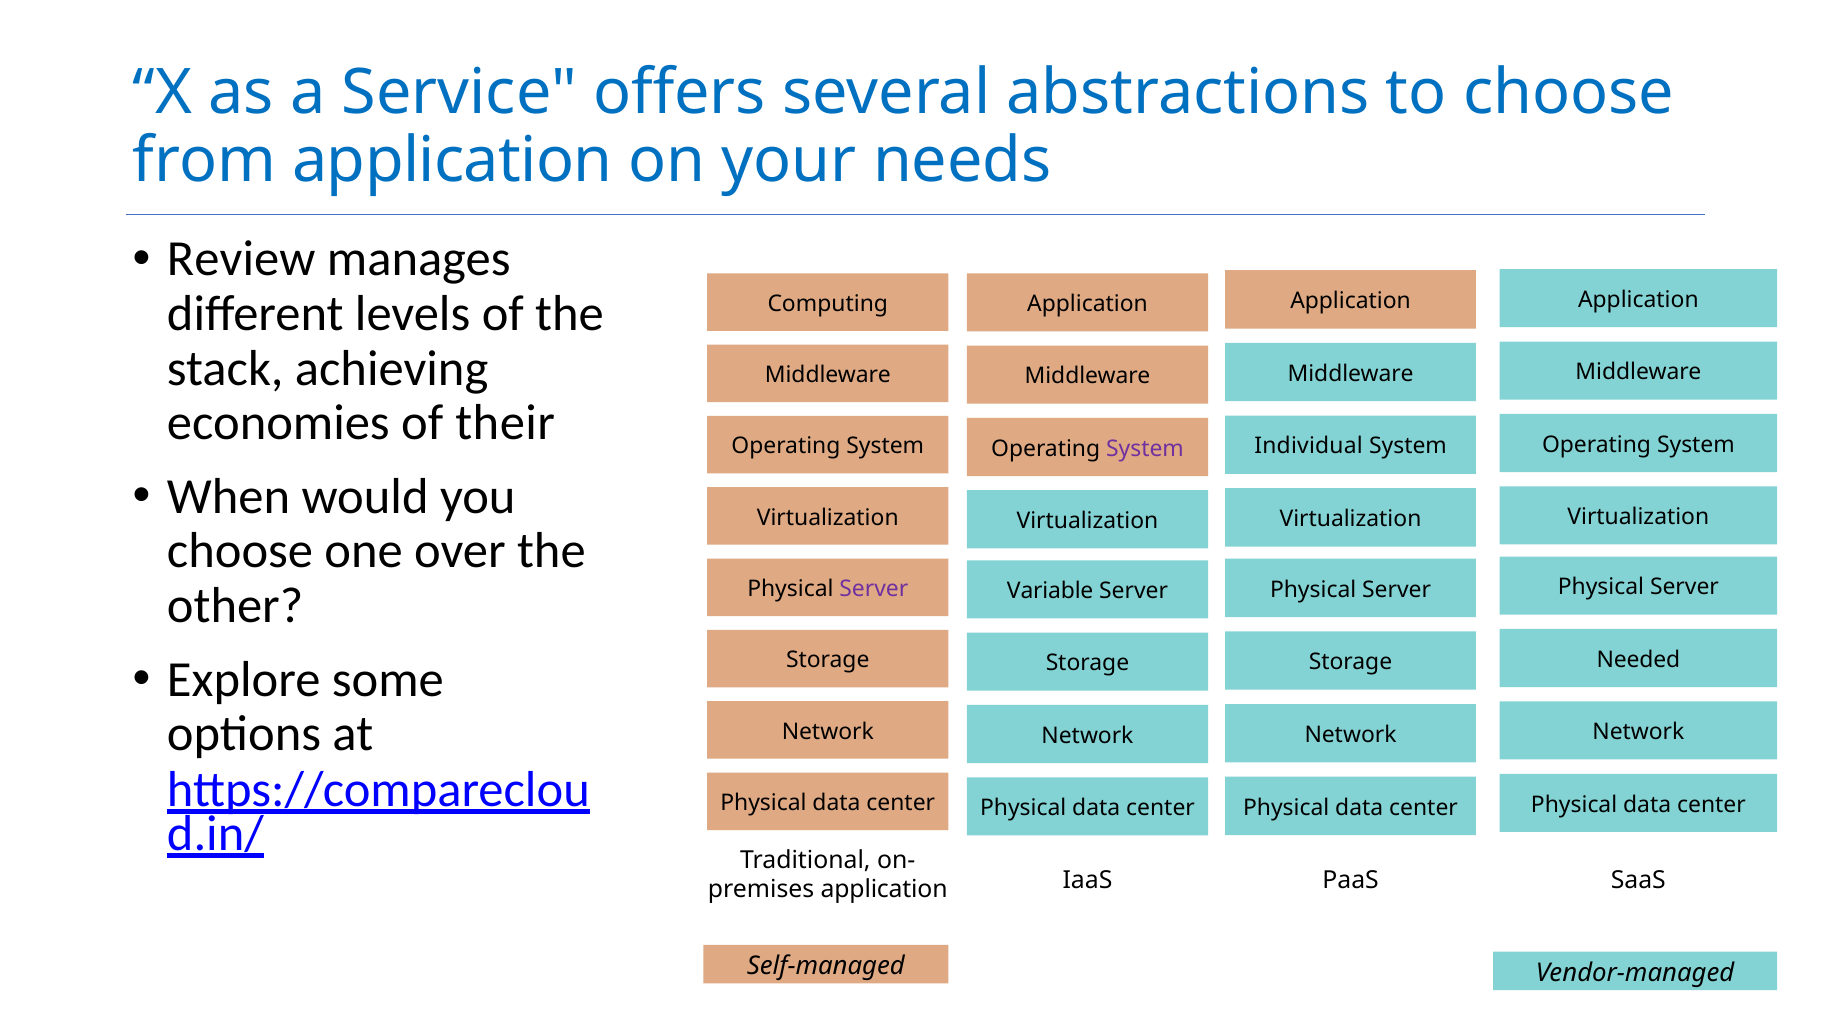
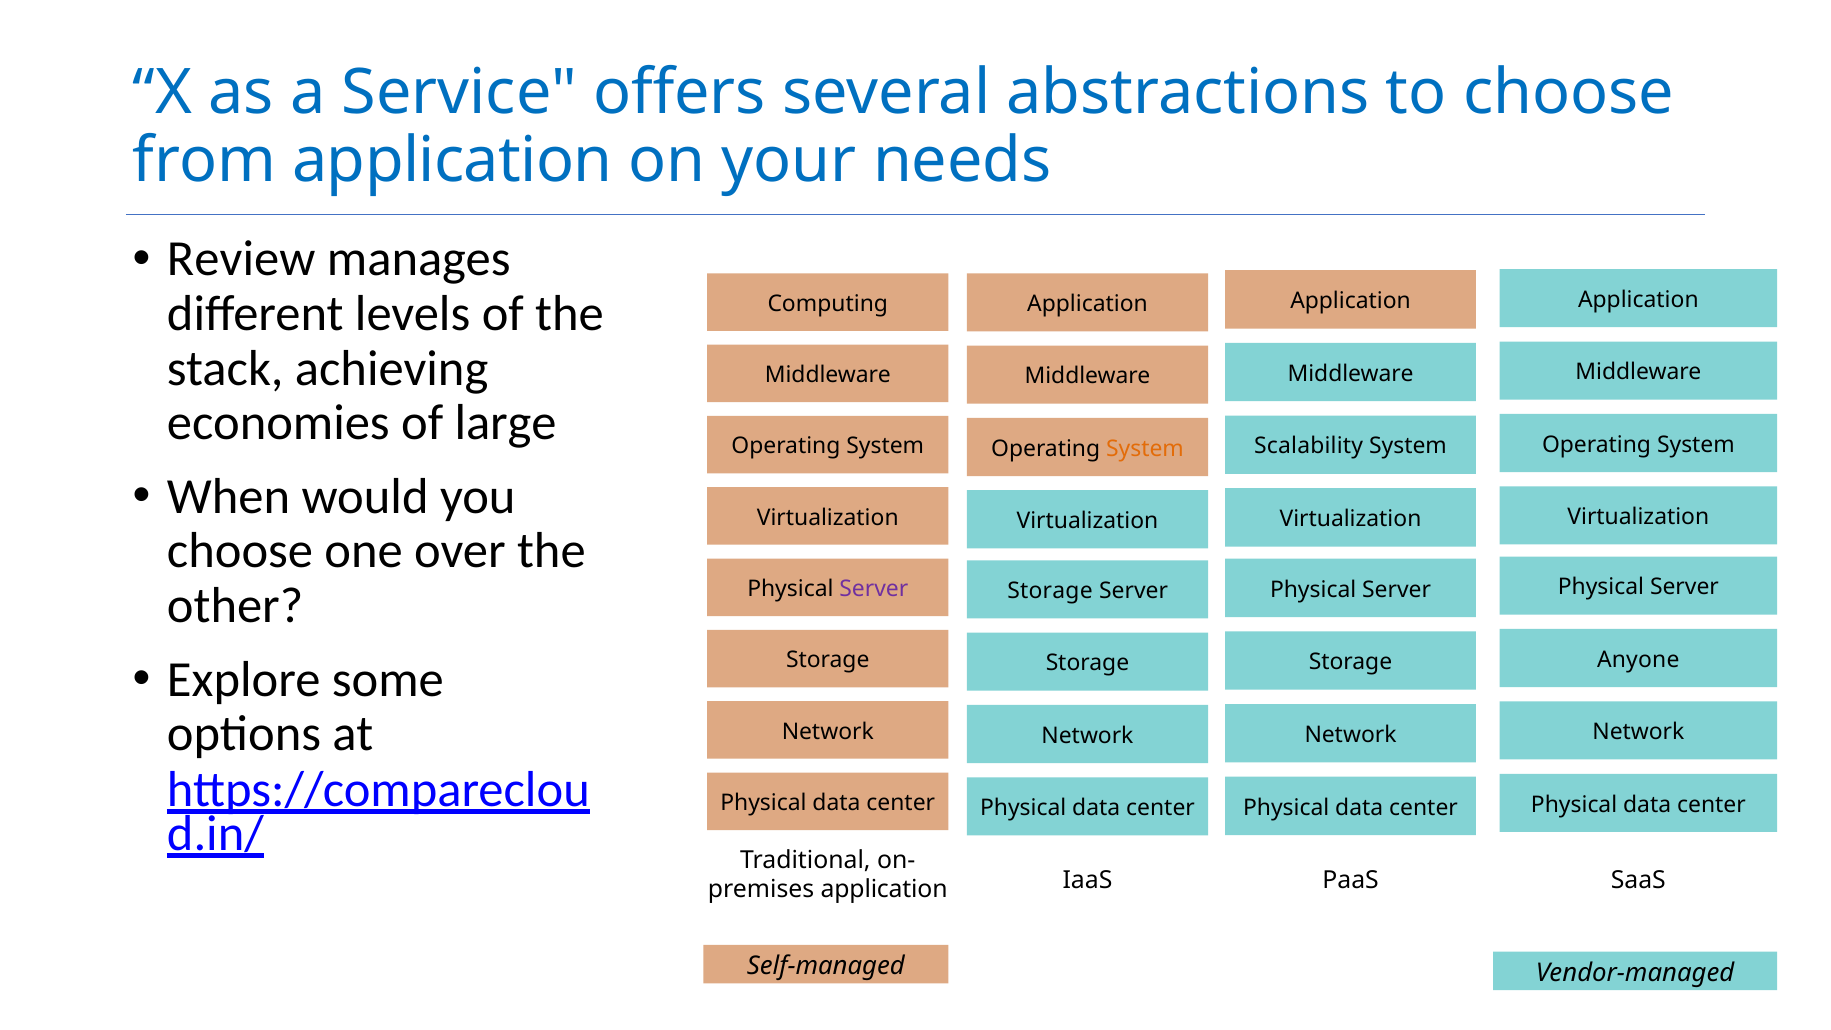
their: their -> large (506, 423)
Individual: Individual -> Scalability (1309, 446)
System colour: purple -> orange (1145, 449)
Variable: Variable -> Storage (1050, 591)
Needed: Needed -> Anyone (1638, 660)
